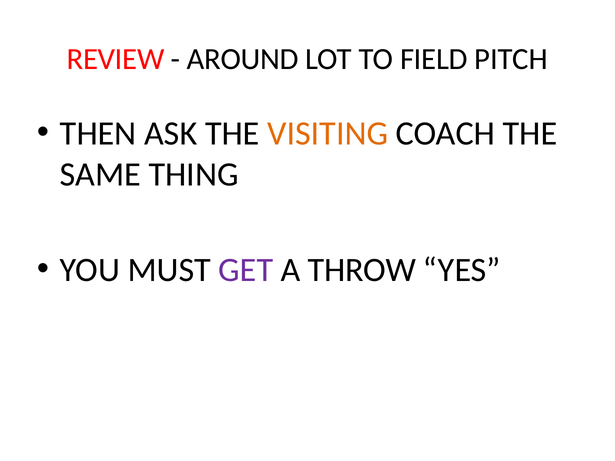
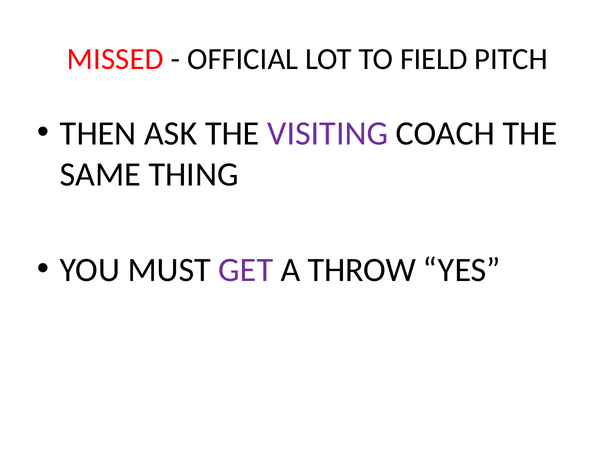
REVIEW: REVIEW -> MISSED (115, 59)
AROUND: AROUND -> OFFICIAL (243, 59)
VISITING colour: orange -> purple (328, 134)
